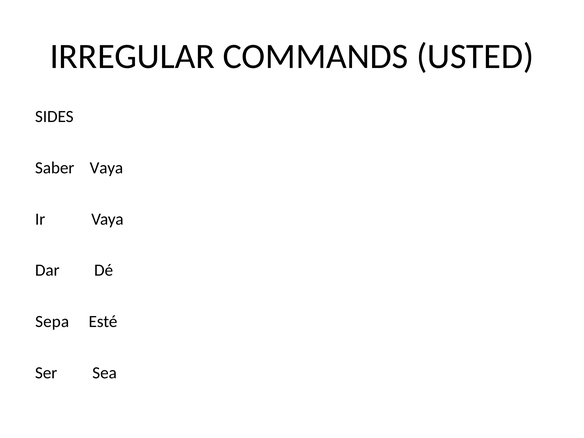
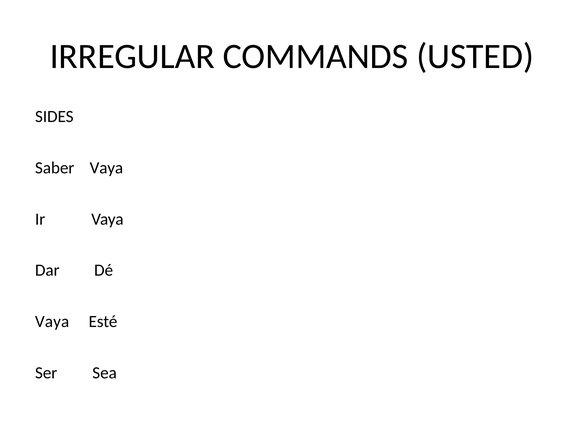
Sepa: Sepa -> Vaya (52, 322)
